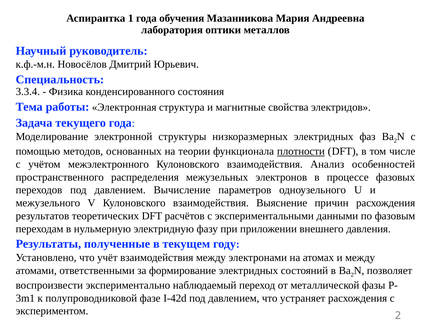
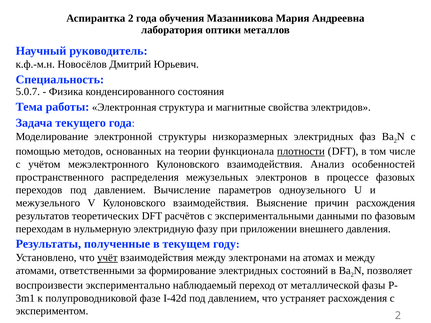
Аспирантка 1: 1 -> 2 (131, 18)
3.3.4: 3.3.4 -> 5.0.7 (28, 92)
учёт underline: none -> present (107, 258)
